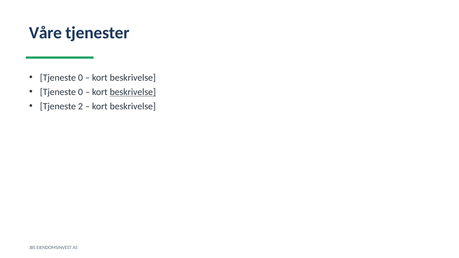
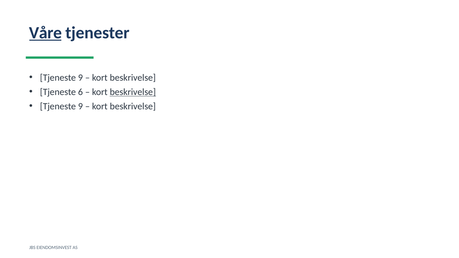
Våre underline: none -> present (45, 33)
0: 0 -> 9 (80, 78)
0: 0 -> 6 (80, 92)
2: 2 -> 9 (80, 106)
